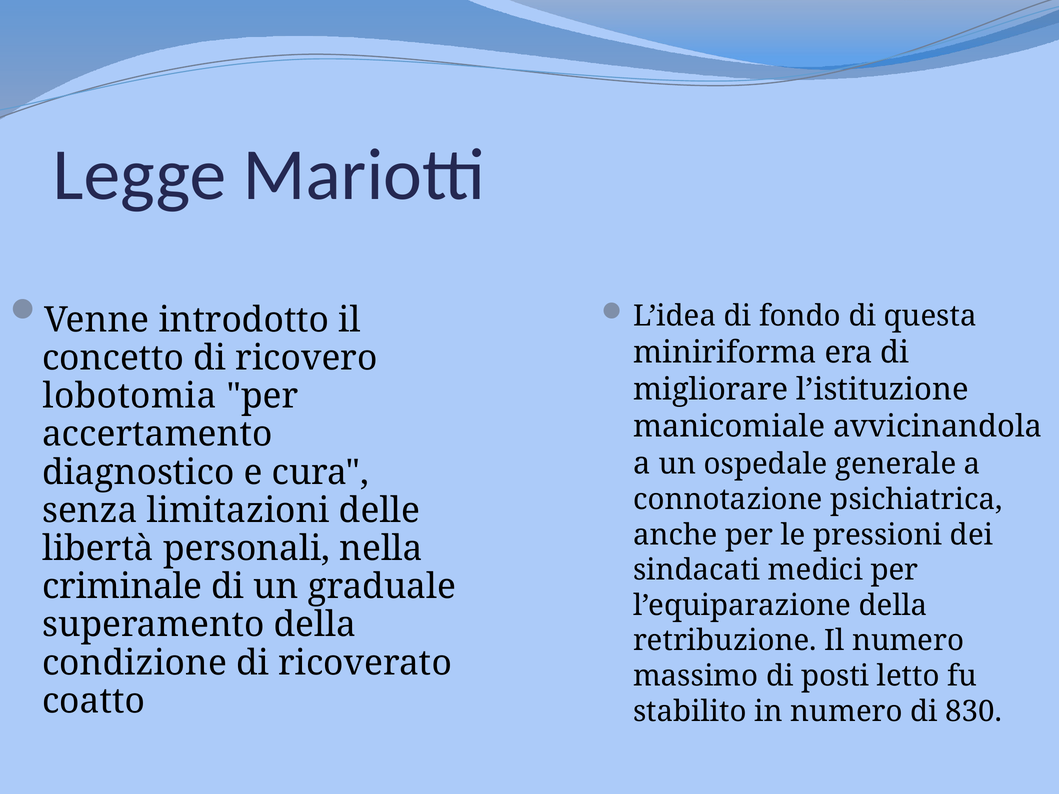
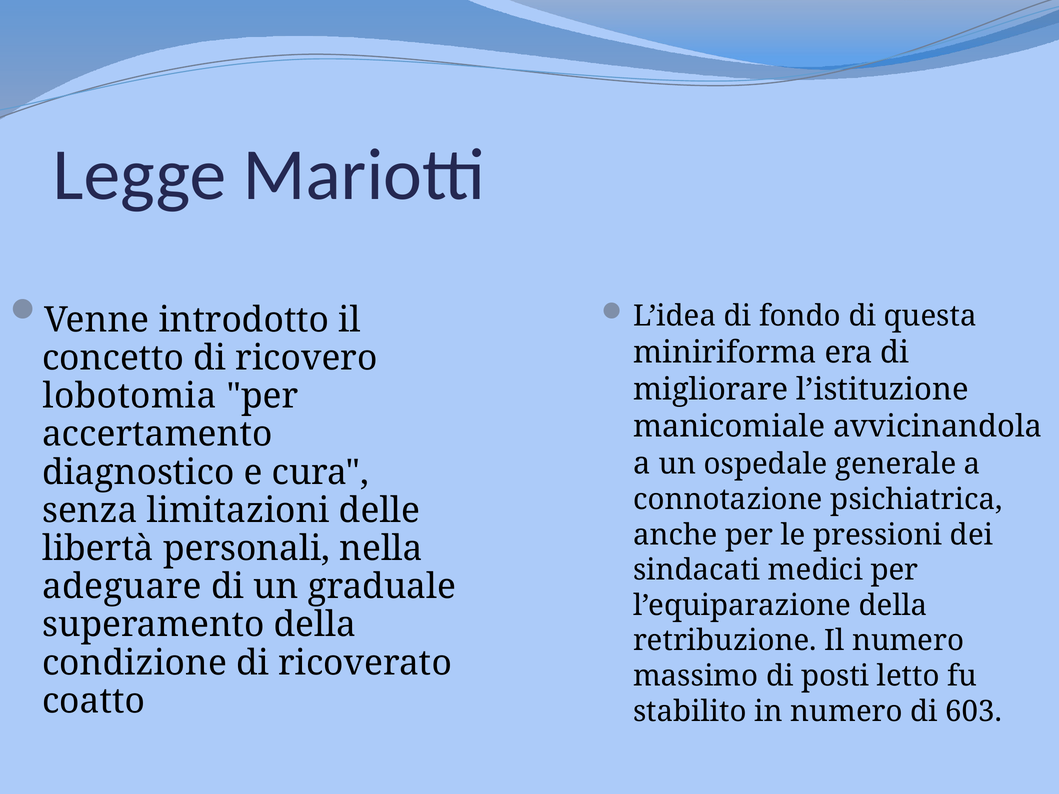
criminale: criminale -> adeguare (122, 587)
830: 830 -> 603 (974, 712)
